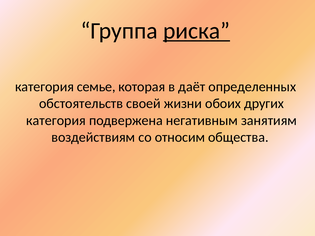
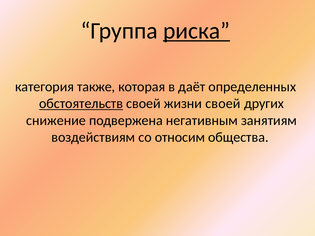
семье: семье -> также (96, 87)
обстоятельств underline: none -> present (81, 104)
жизни обоих: обоих -> своей (223, 104)
категория: категория -> снижение (56, 121)
